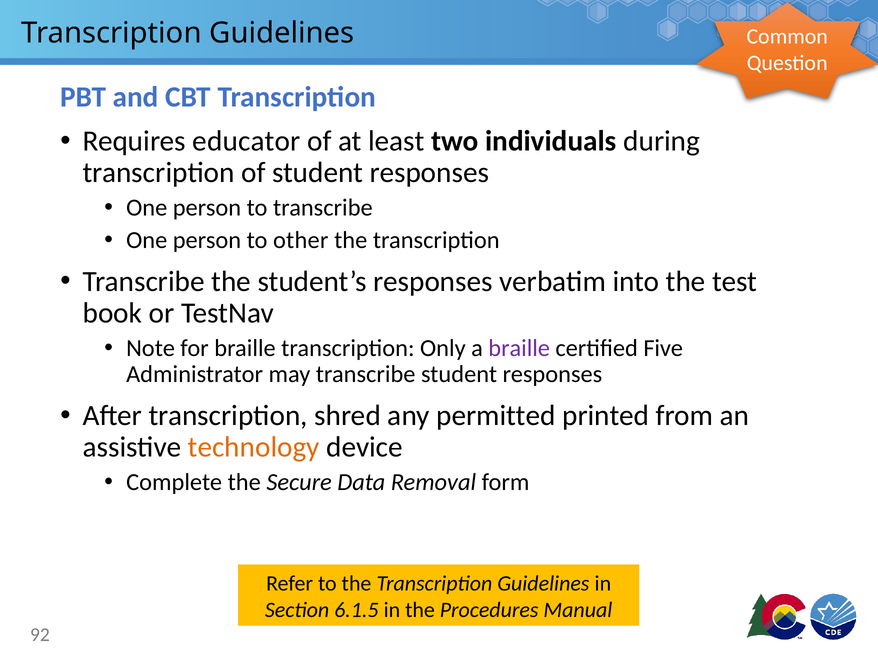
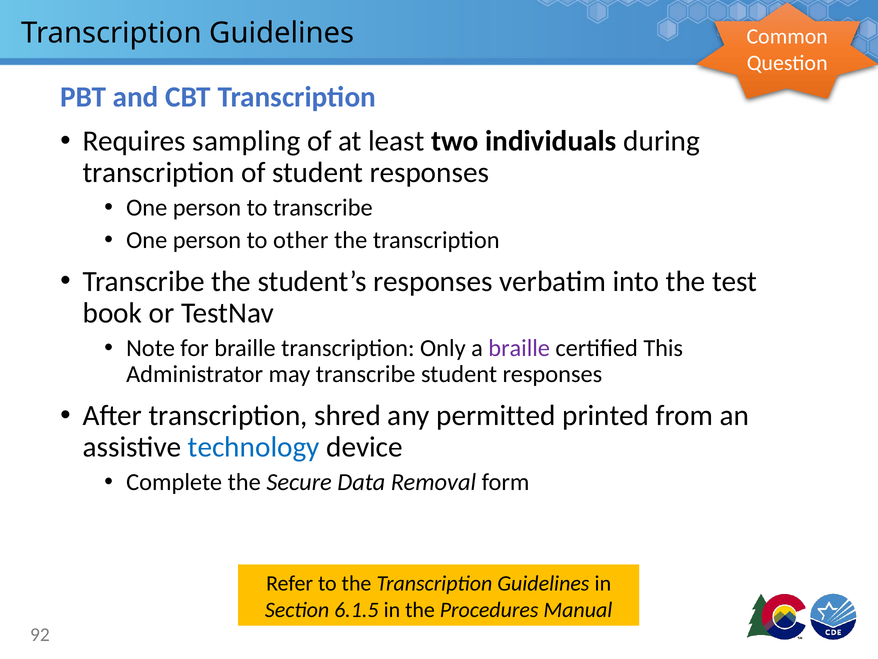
educator: educator -> sampling (246, 141)
Five: Five -> This (663, 348)
technology colour: orange -> blue (254, 447)
